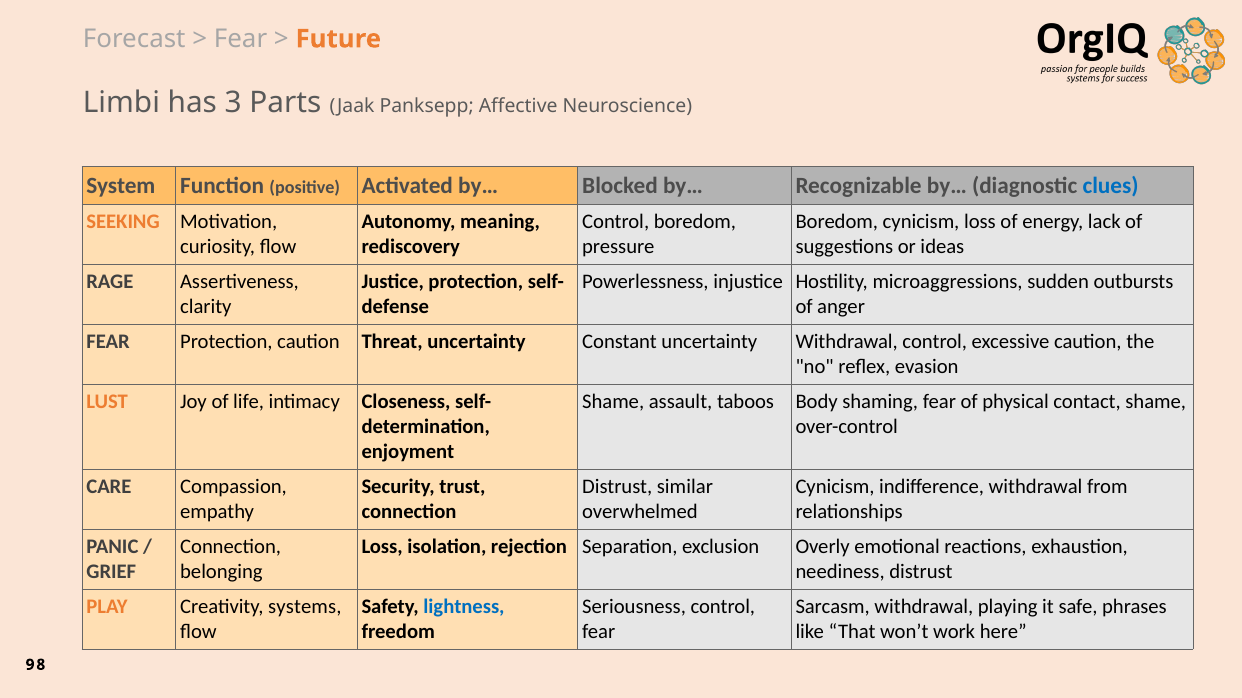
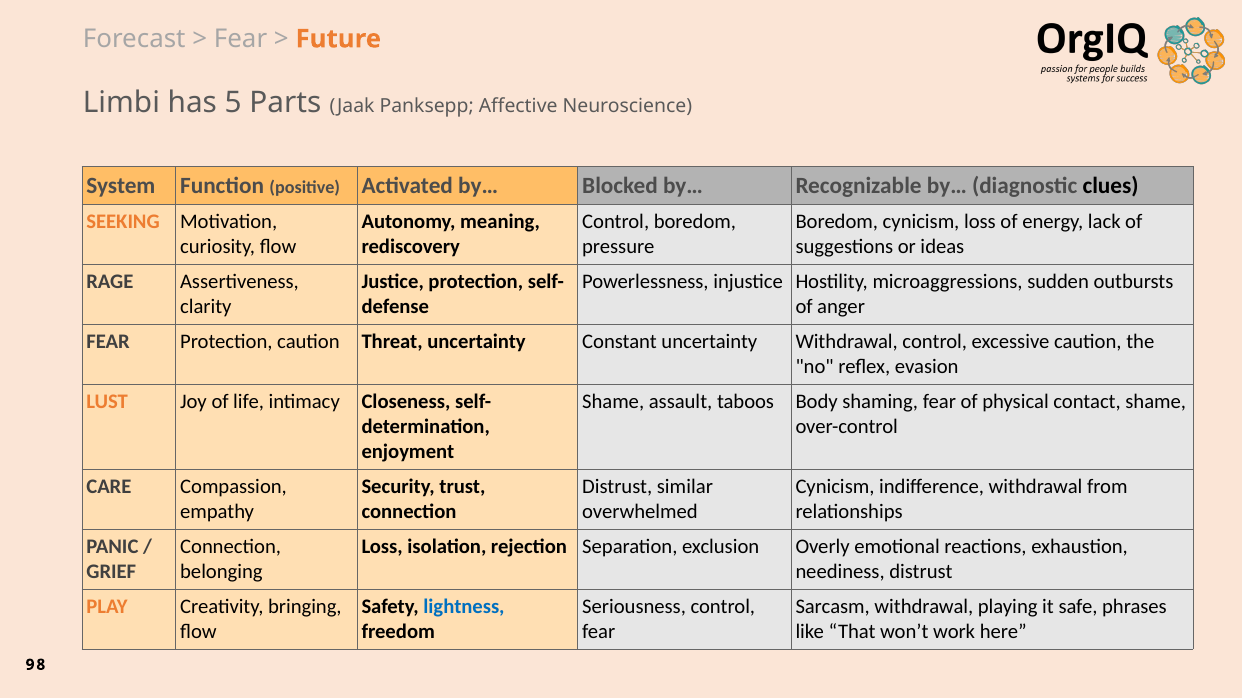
3: 3 -> 5 (233, 102)
clues colour: blue -> black (1111, 186)
systems: systems -> bringing (305, 607)
